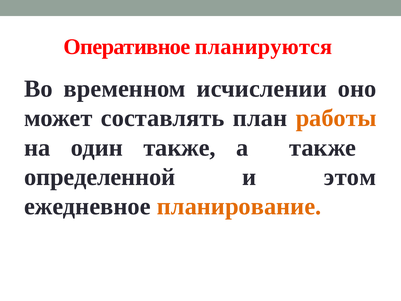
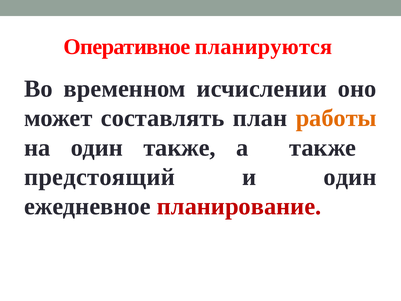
определенной: определенной -> предстоящий (99, 177)
и этом: этом -> один (350, 177)
планирование colour: orange -> red (239, 206)
